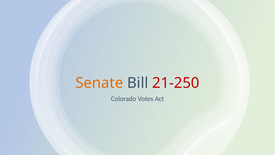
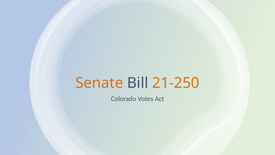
21-250 colour: red -> orange (176, 83)
